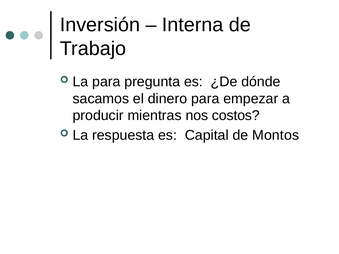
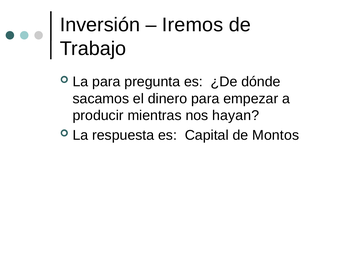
Interna: Interna -> Iremos (193, 25)
costos: costos -> hayan (236, 116)
